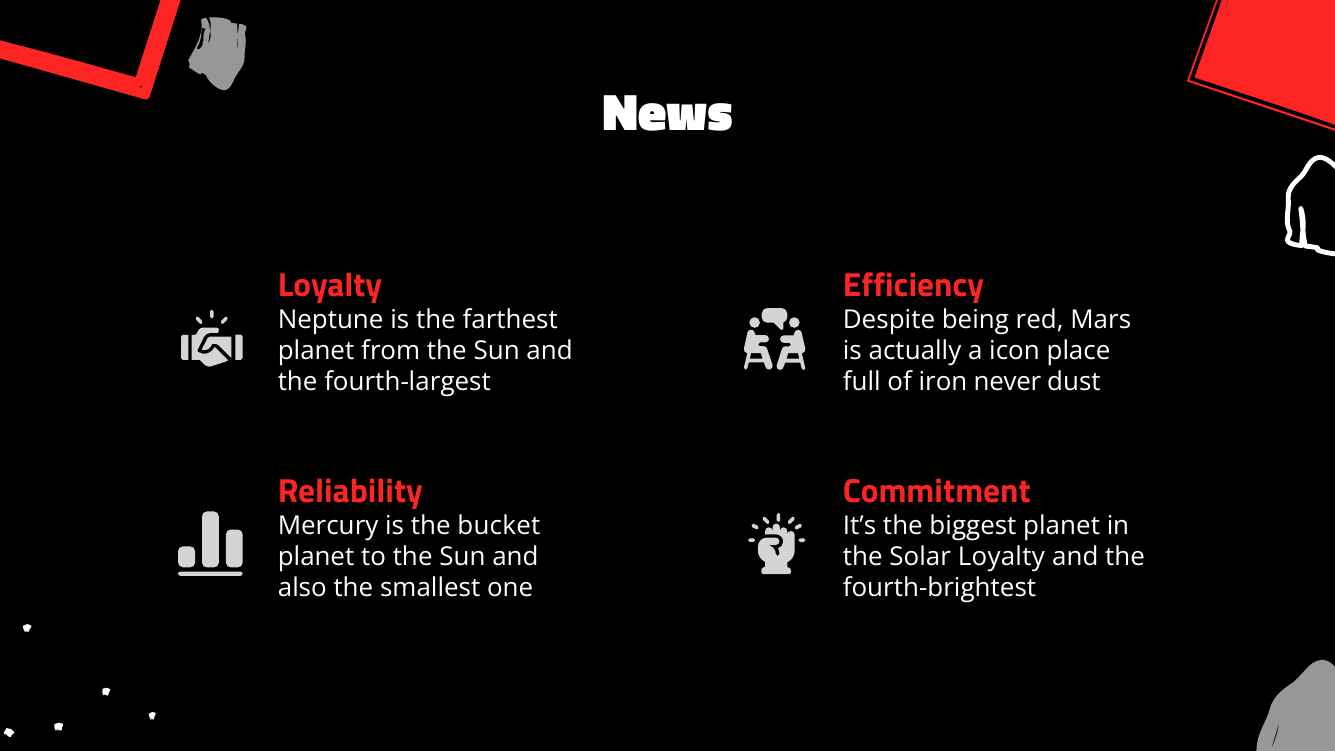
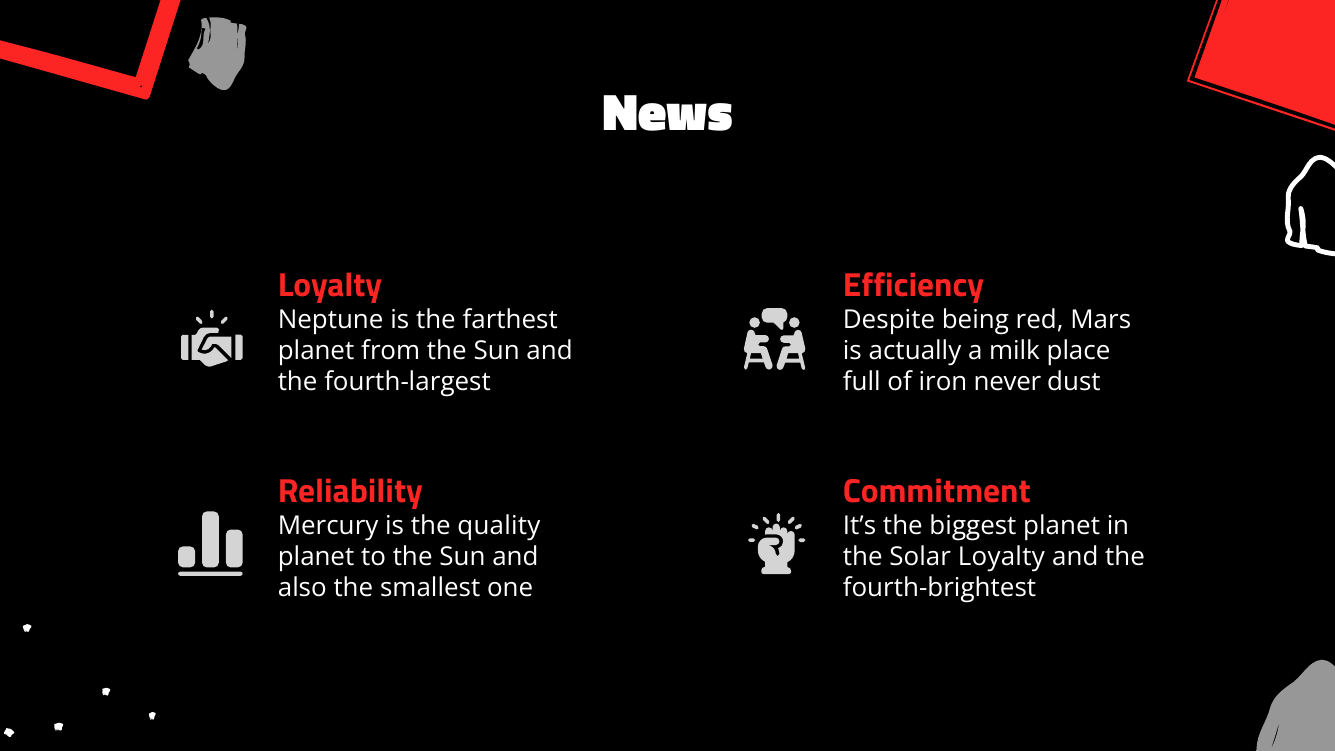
icon: icon -> milk (1015, 351)
bucket: bucket -> quality (499, 526)
